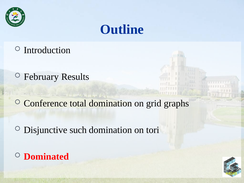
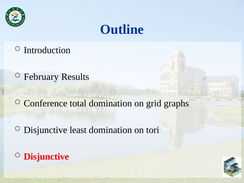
such: such -> least (78, 130)
Dominated: Dominated -> Disjunctive (46, 157)
